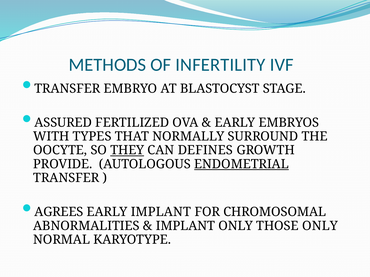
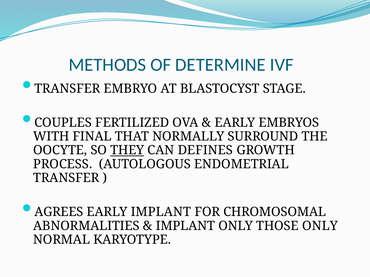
INFERTILITY: INFERTILITY -> DETERMINE (220, 65)
ASSURED: ASSURED -> COUPLES (63, 123)
TYPES: TYPES -> FINAL (92, 137)
PROVIDE: PROVIDE -> PROCESS (63, 164)
ENDOMETRIAL underline: present -> none (241, 164)
